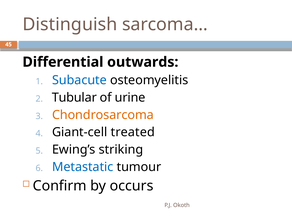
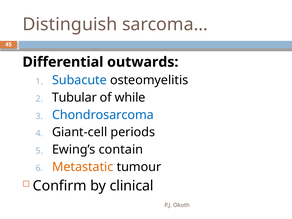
urine: urine -> while (130, 98)
Chondrosarcoma colour: orange -> blue (103, 115)
treated: treated -> periods (133, 132)
striking: striking -> contain (121, 150)
Metastatic colour: blue -> orange (83, 167)
occurs: occurs -> clinical (132, 186)
